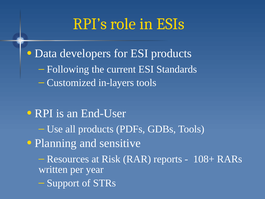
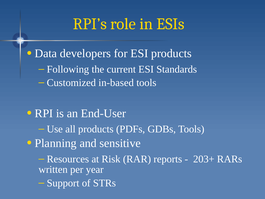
in-layers: in-layers -> in-based (116, 83)
108+: 108+ -> 203+ (204, 159)
